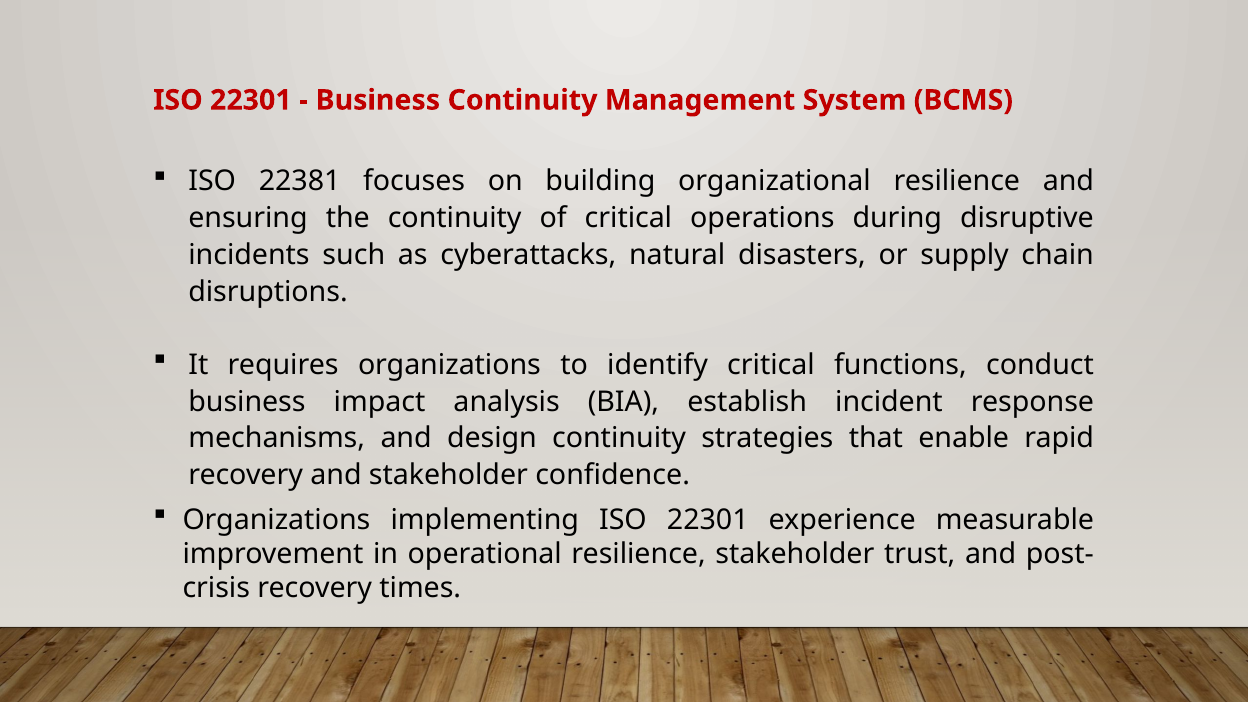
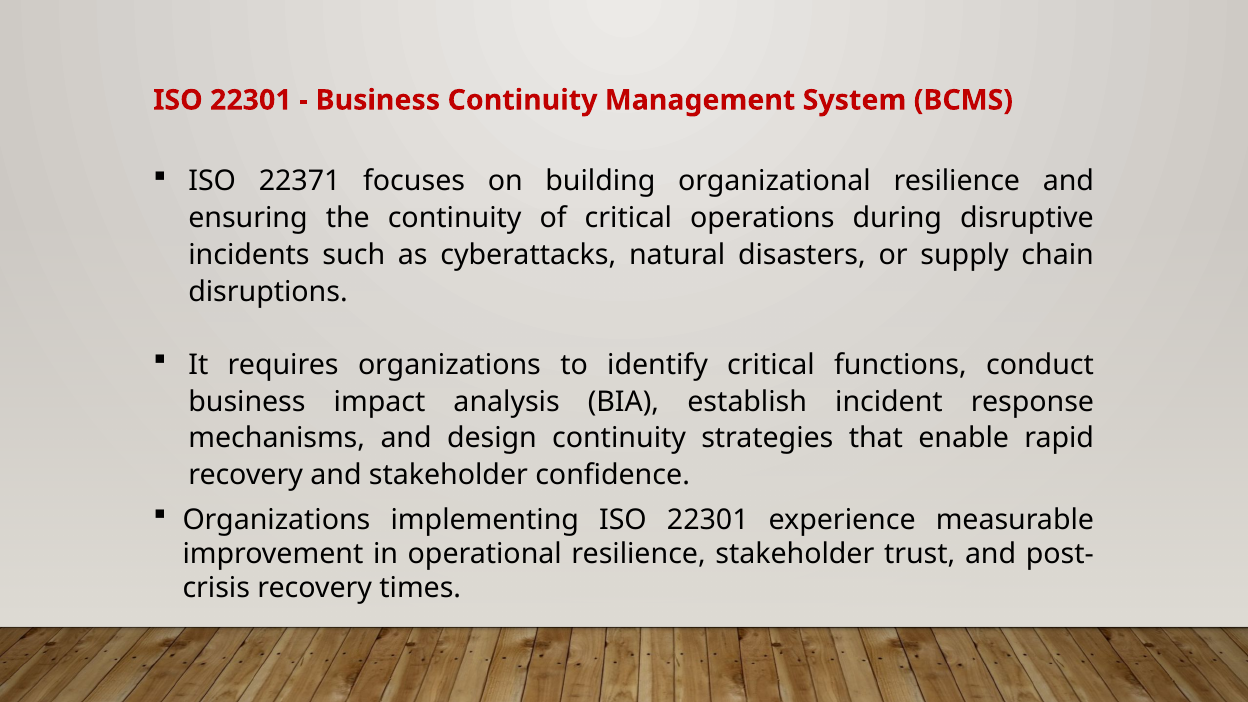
22381: 22381 -> 22371 (300, 182)
